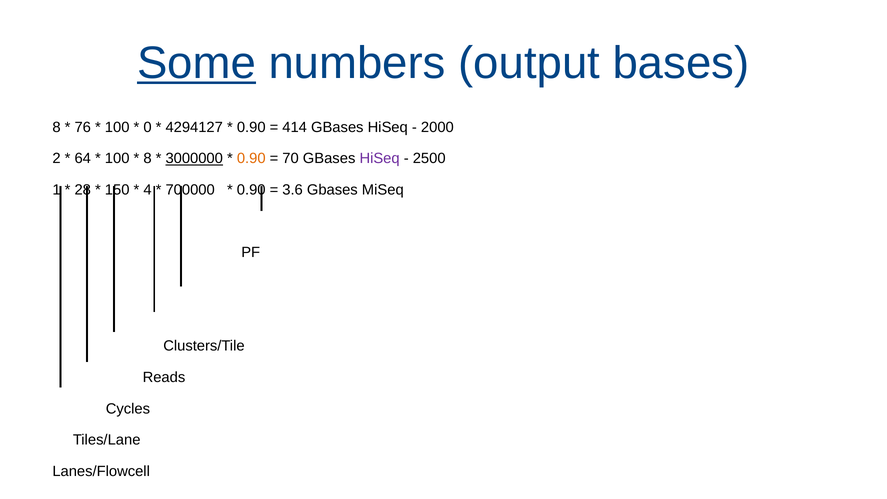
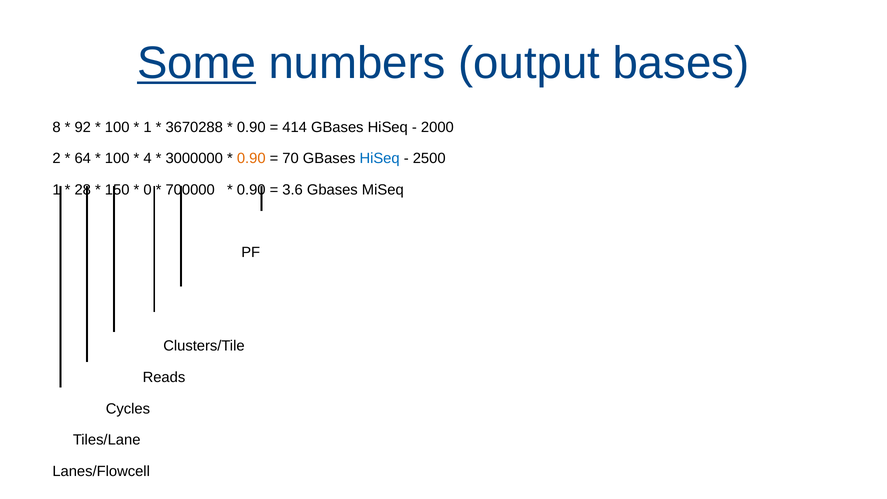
76: 76 -> 92 (83, 127)
0: 0 -> 1 (148, 127)
4294127: 4294127 -> 3670288 (194, 127)
8: 8 -> 4 (148, 159)
3000000 underline: present -> none (194, 159)
HiSeq colour: purple -> blue (380, 159)
4: 4 -> 0 (148, 190)
